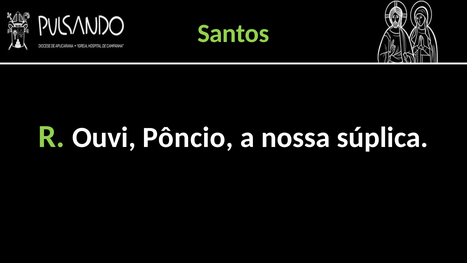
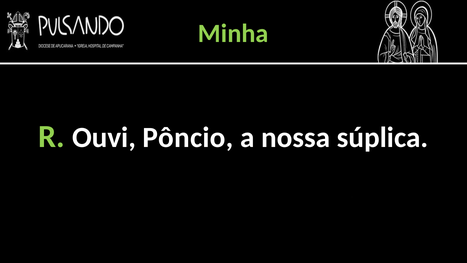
Santos: Santos -> Minha (233, 33)
